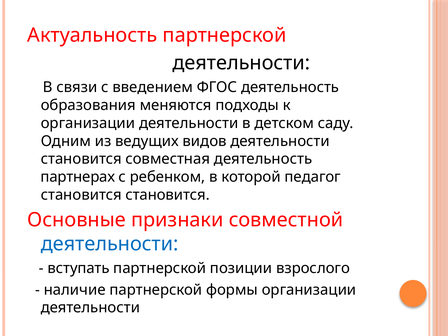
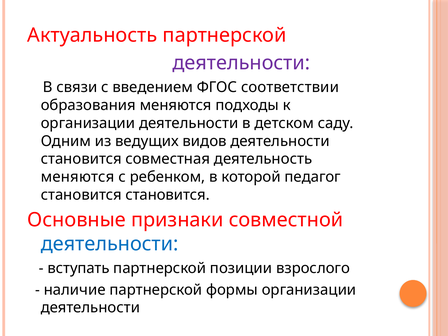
деятельности colour: black -> purple (241, 63)
ФГОС деятельность: деятельность -> соответствии (290, 87)
партнерах: партнерах -> меняются (78, 177)
